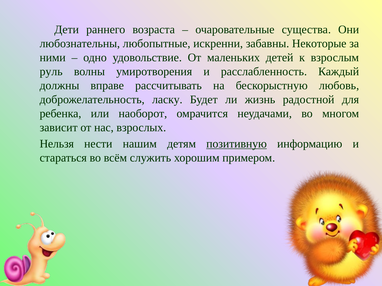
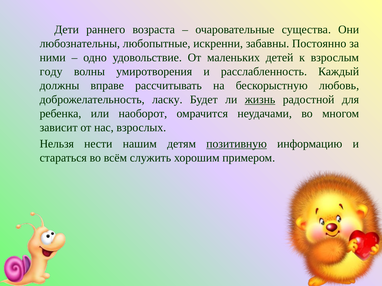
Некоторые: Некоторые -> Постоянно (319, 44)
руль: руль -> году (51, 72)
жизнь underline: none -> present (260, 100)
